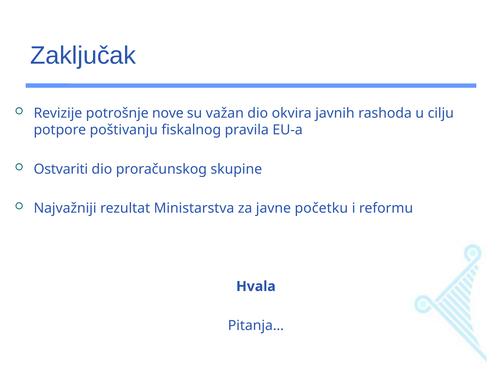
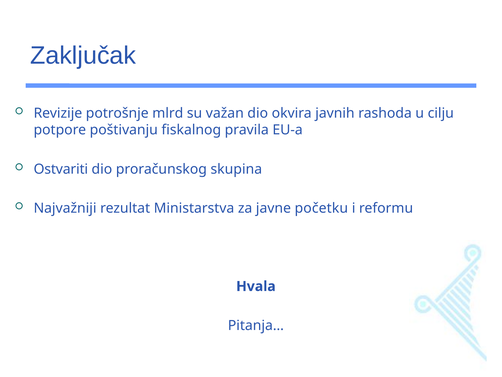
nove: nove -> mlrd (168, 113)
skupine: skupine -> skupina (236, 169)
